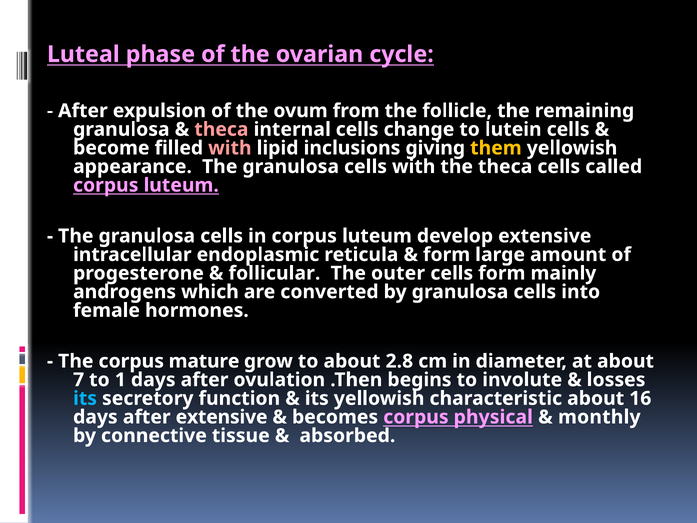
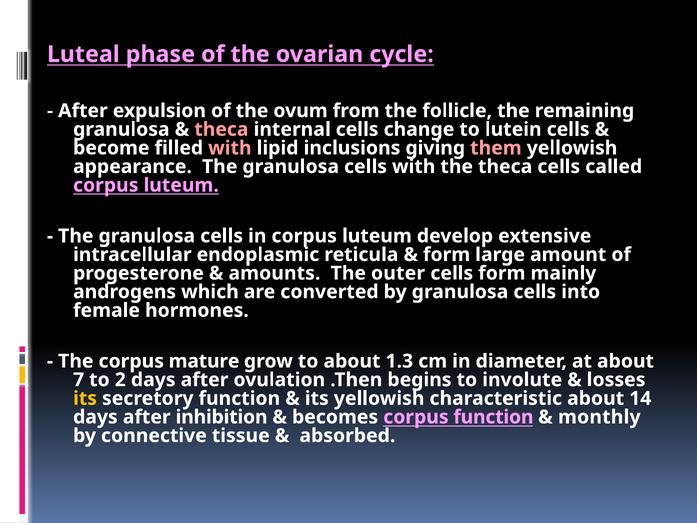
them colour: yellow -> pink (496, 148)
follicular: follicular -> amounts (274, 273)
2.8: 2.8 -> 1.3 (399, 361)
1: 1 -> 2 (120, 380)
its colour: light blue -> yellow (85, 398)
16: 16 -> 14 (640, 398)
after extensive: extensive -> inhibition (222, 417)
corpus physical: physical -> function (493, 417)
